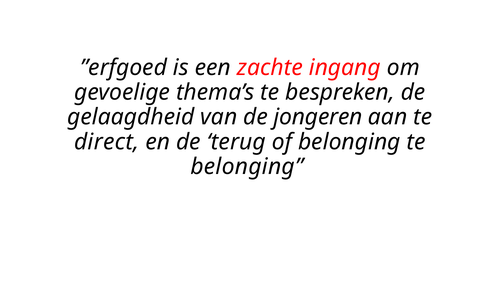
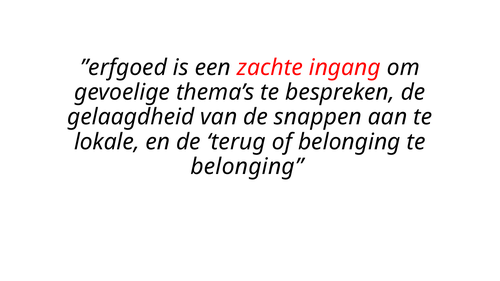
jongeren: jongeren -> snappen (318, 117)
direct: direct -> lokale (107, 142)
